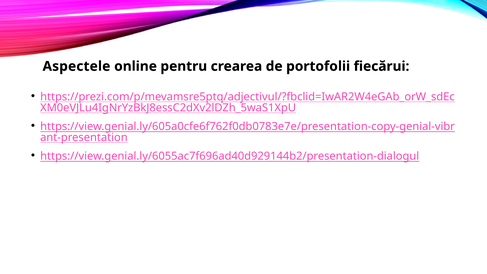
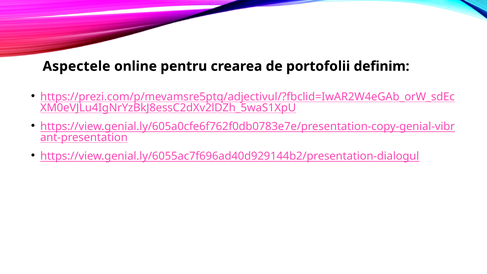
fiecărui: fiecărui -> definim (382, 66)
